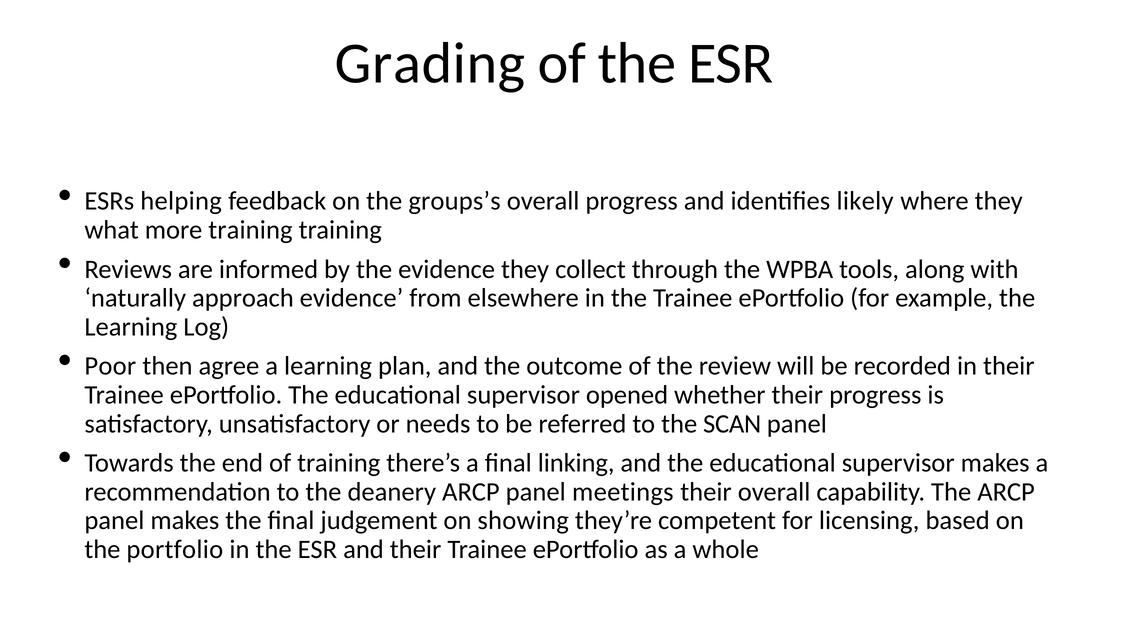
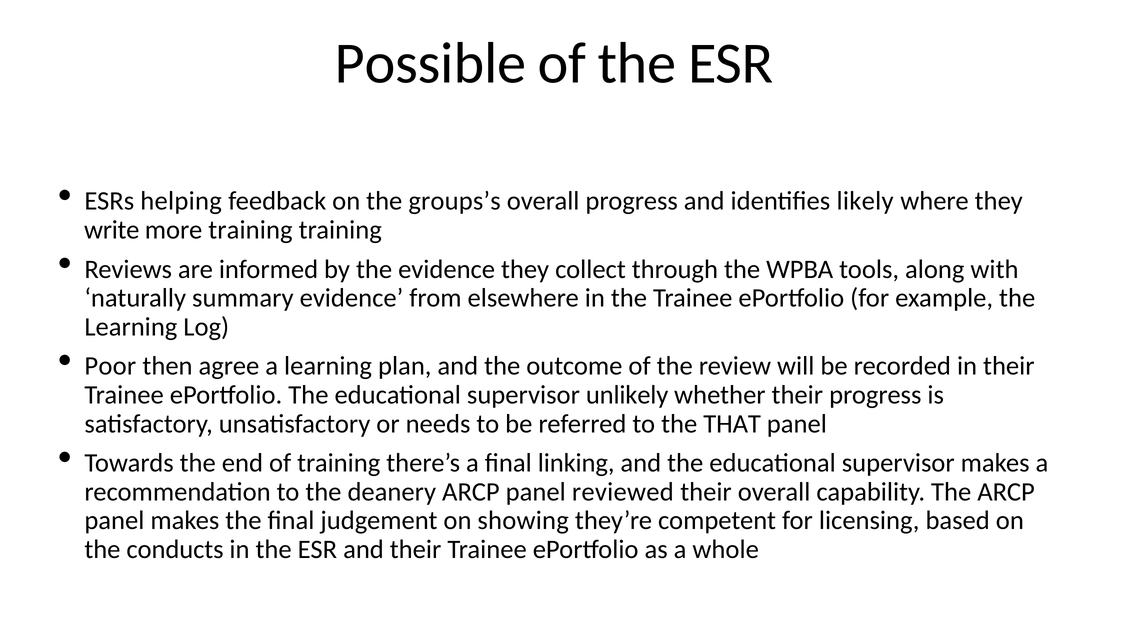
Grading: Grading -> Possible (431, 64)
what: what -> write (112, 230)
approach: approach -> summary (243, 298)
opened: opened -> unlikely (627, 395)
SCAN: SCAN -> THAT (732, 423)
meetings: meetings -> reviewed (623, 491)
portfolio: portfolio -> conducts (175, 549)
